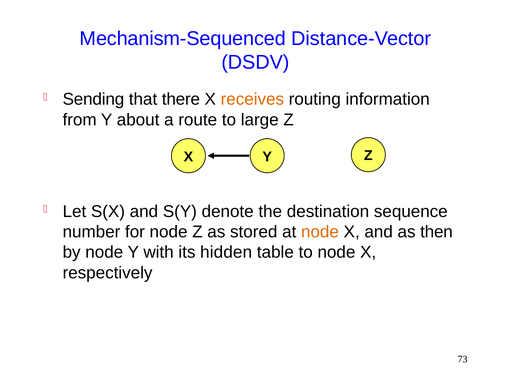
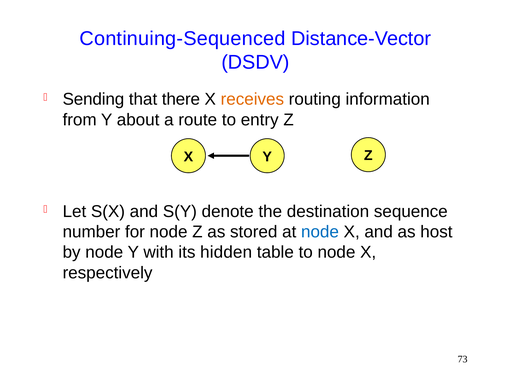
Mechanism-Sequenced: Mechanism-Sequenced -> Continuing-Sequenced (183, 38)
large: large -> entry (260, 120)
node colour: orange -> blue (320, 231)
then: then -> host (436, 231)
